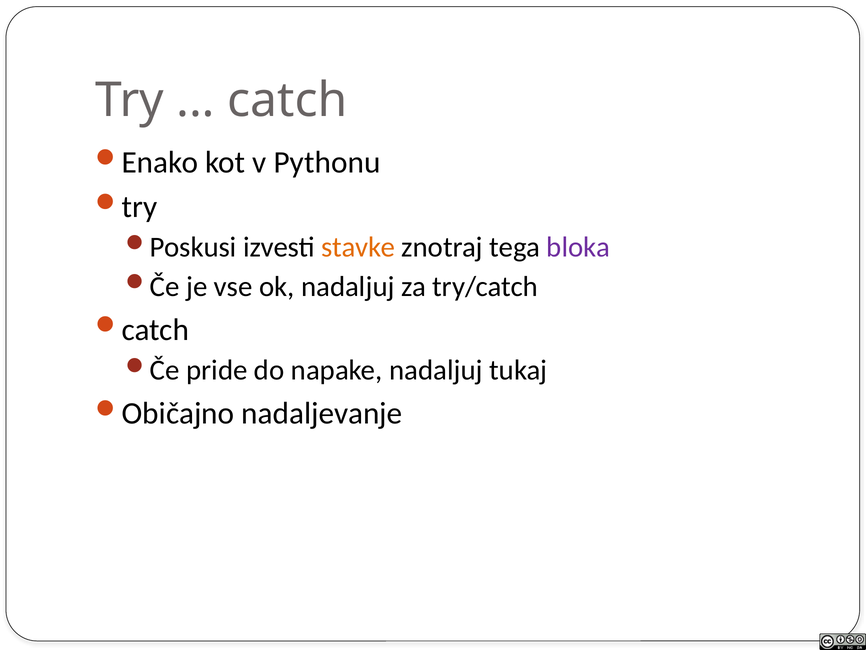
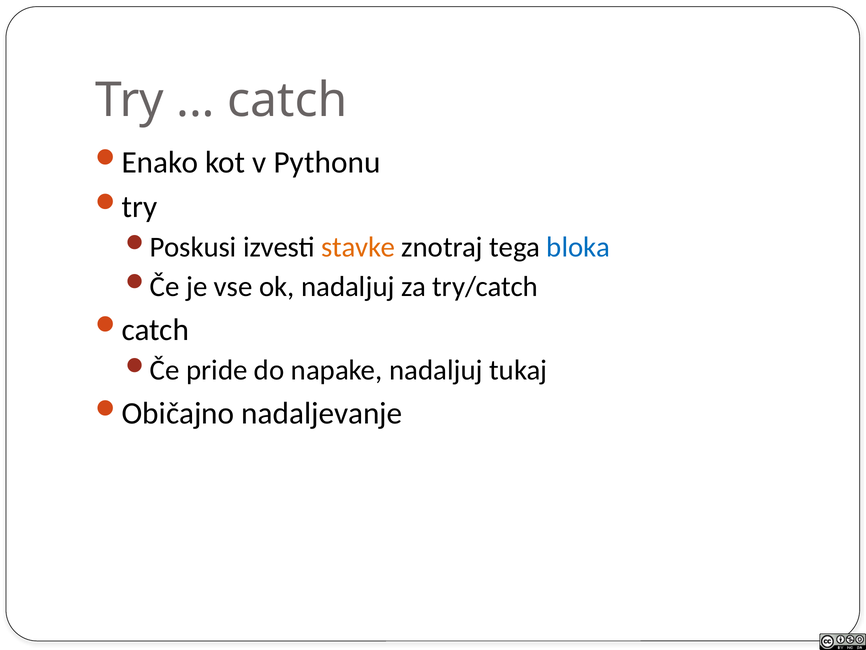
bloka colour: purple -> blue (578, 247)
